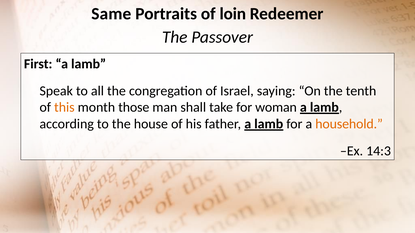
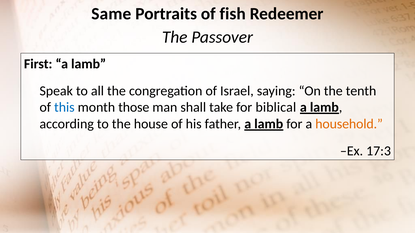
loin: loin -> fish (233, 14)
this colour: orange -> blue (64, 108)
woman: woman -> biblical (276, 108)
14:3: 14:3 -> 17:3 (379, 151)
